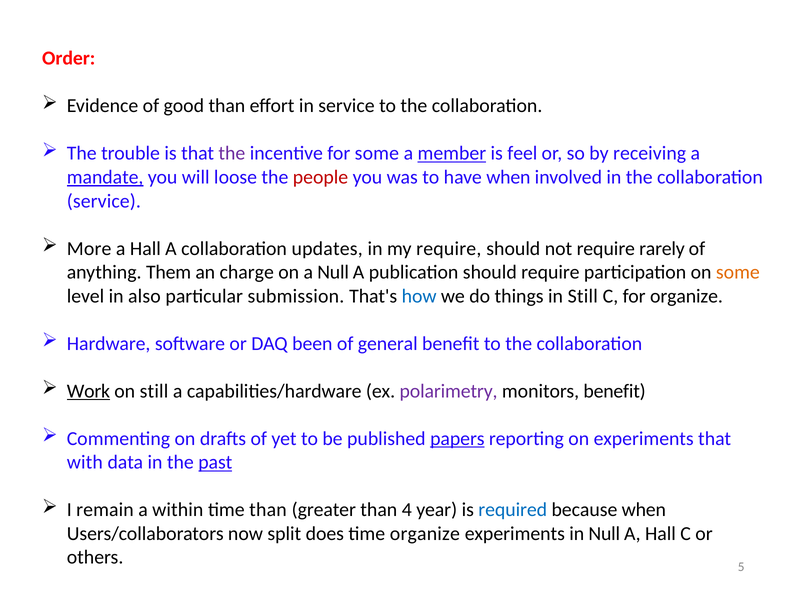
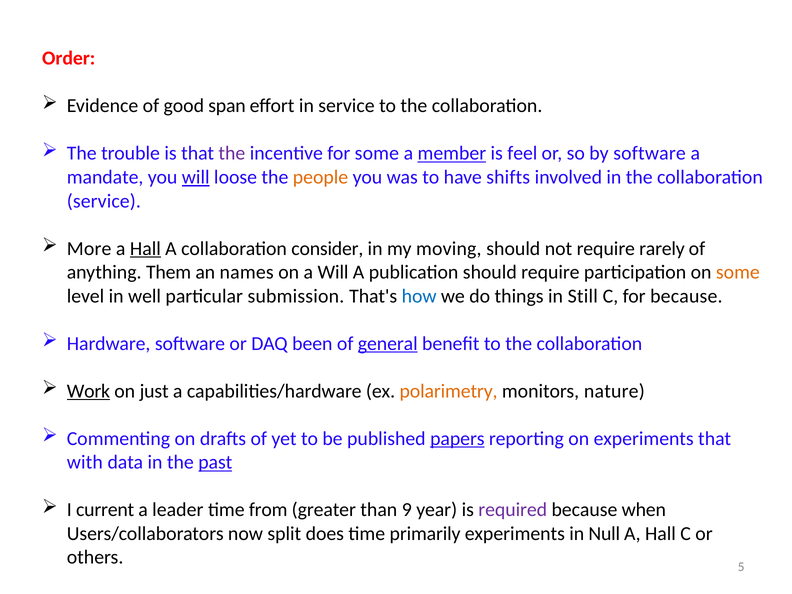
good than: than -> span (227, 106)
by receiving: receiving -> software (650, 153)
mandate underline: present -> none (105, 177)
will underline: none -> present (196, 177)
people colour: red -> orange (321, 177)
have when: when -> shifts (508, 177)
Hall underline: none -> present (145, 248)
updates: updates -> consider (327, 248)
my require: require -> moving (449, 248)
charge: charge -> names (247, 272)
a Null: Null -> Will (333, 272)
also: also -> well (145, 296)
for organize: organize -> because (686, 296)
general underline: none -> present (388, 344)
on still: still -> just (154, 391)
polarimetry colour: purple -> orange (449, 391)
monitors benefit: benefit -> nature (614, 391)
remain: remain -> current (105, 510)
within: within -> leader (178, 510)
time than: than -> from (268, 510)
4: 4 -> 9 (407, 510)
required colour: blue -> purple (513, 510)
time organize: organize -> primarily (425, 534)
